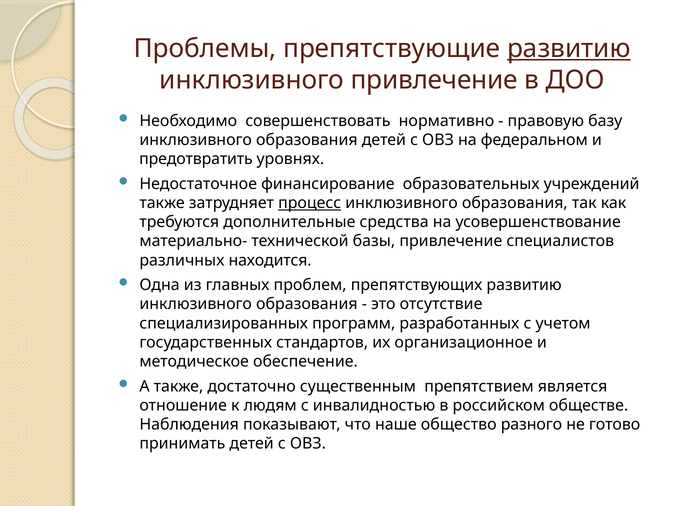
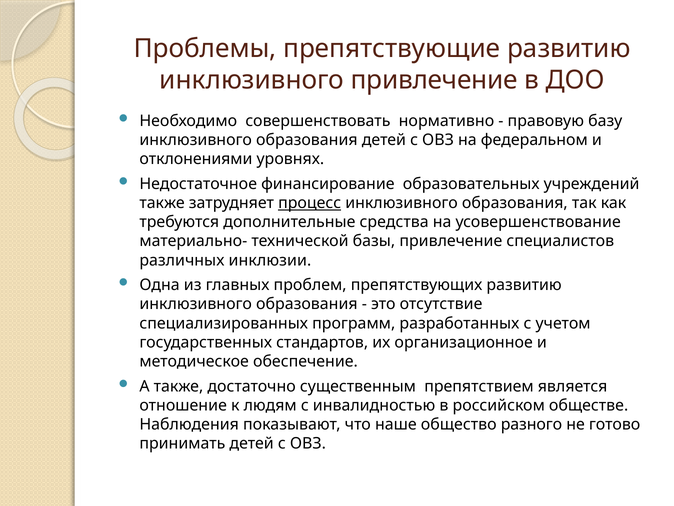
развитию underline: present -> none (569, 48)
предотвратить: предотвратить -> отклонениями (196, 159)
находится: находится -> инклюзии (270, 260)
